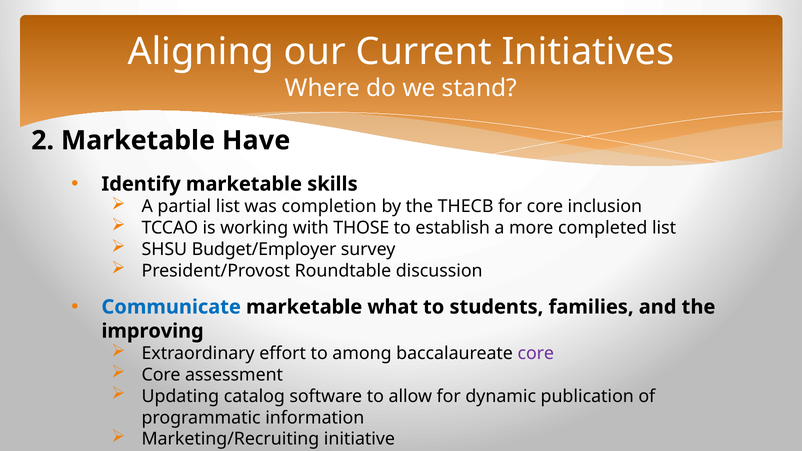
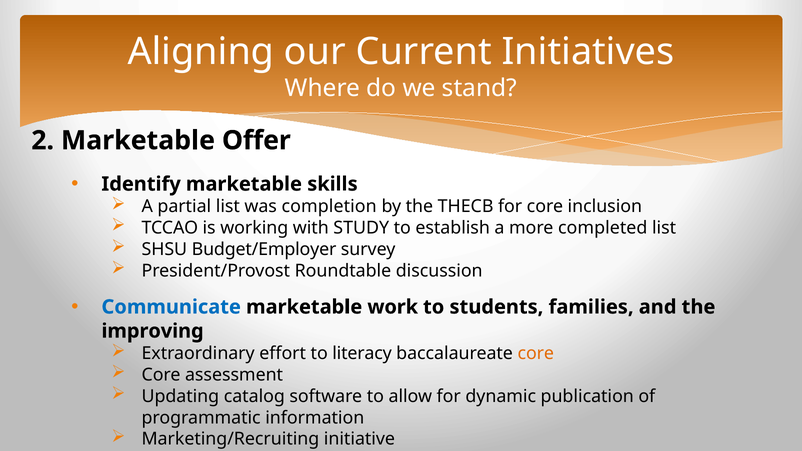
Have: Have -> Offer (256, 140)
THOSE: THOSE -> STUDY (361, 228)
what: what -> work (393, 307)
among: among -> literacy (362, 354)
core colour: purple -> orange (536, 354)
